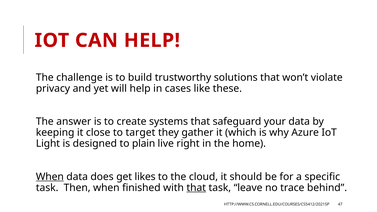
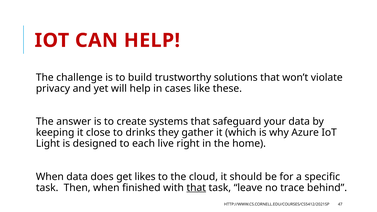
target: target -> drinks (141, 133)
plain: plain -> each (144, 144)
When underline: present -> none (50, 177)
